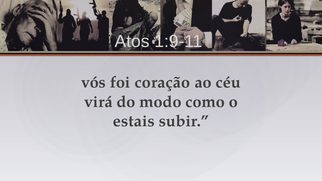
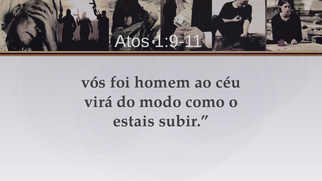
coração: coração -> homem (162, 82)
